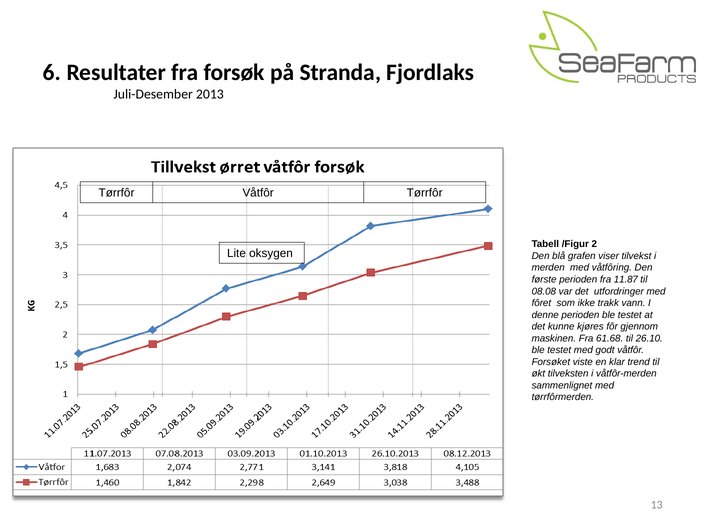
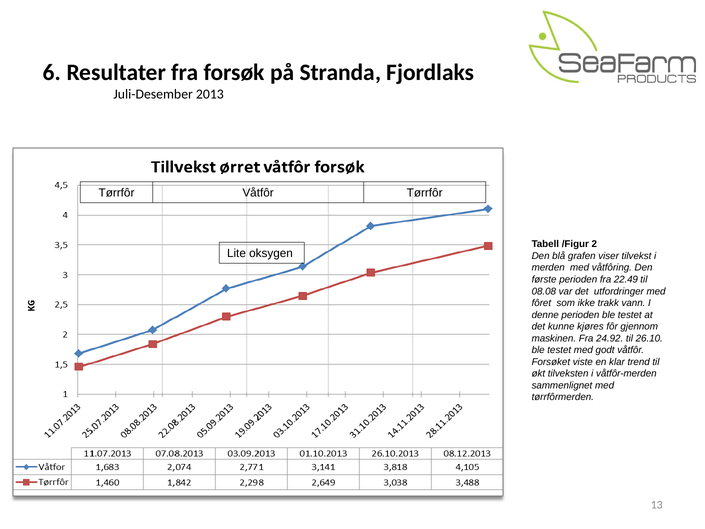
11.87: 11.87 -> 22.49 (626, 279)
61.68: 61.68 -> 24.92 (610, 338)
